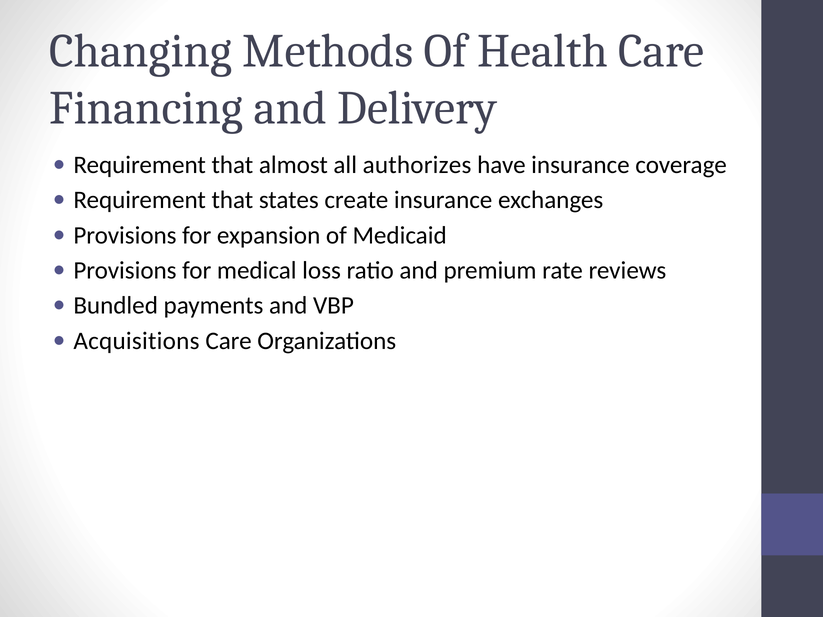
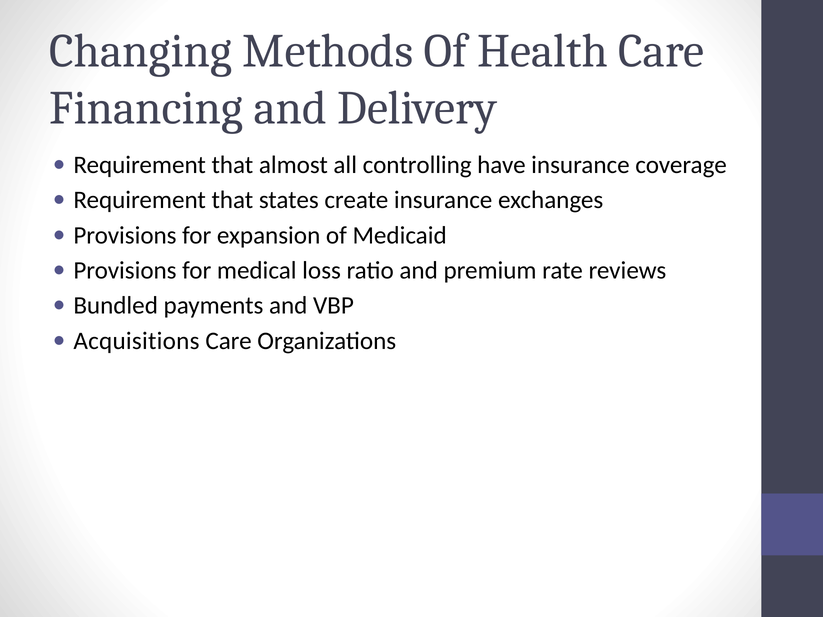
authorizes: authorizes -> controlling (417, 165)
